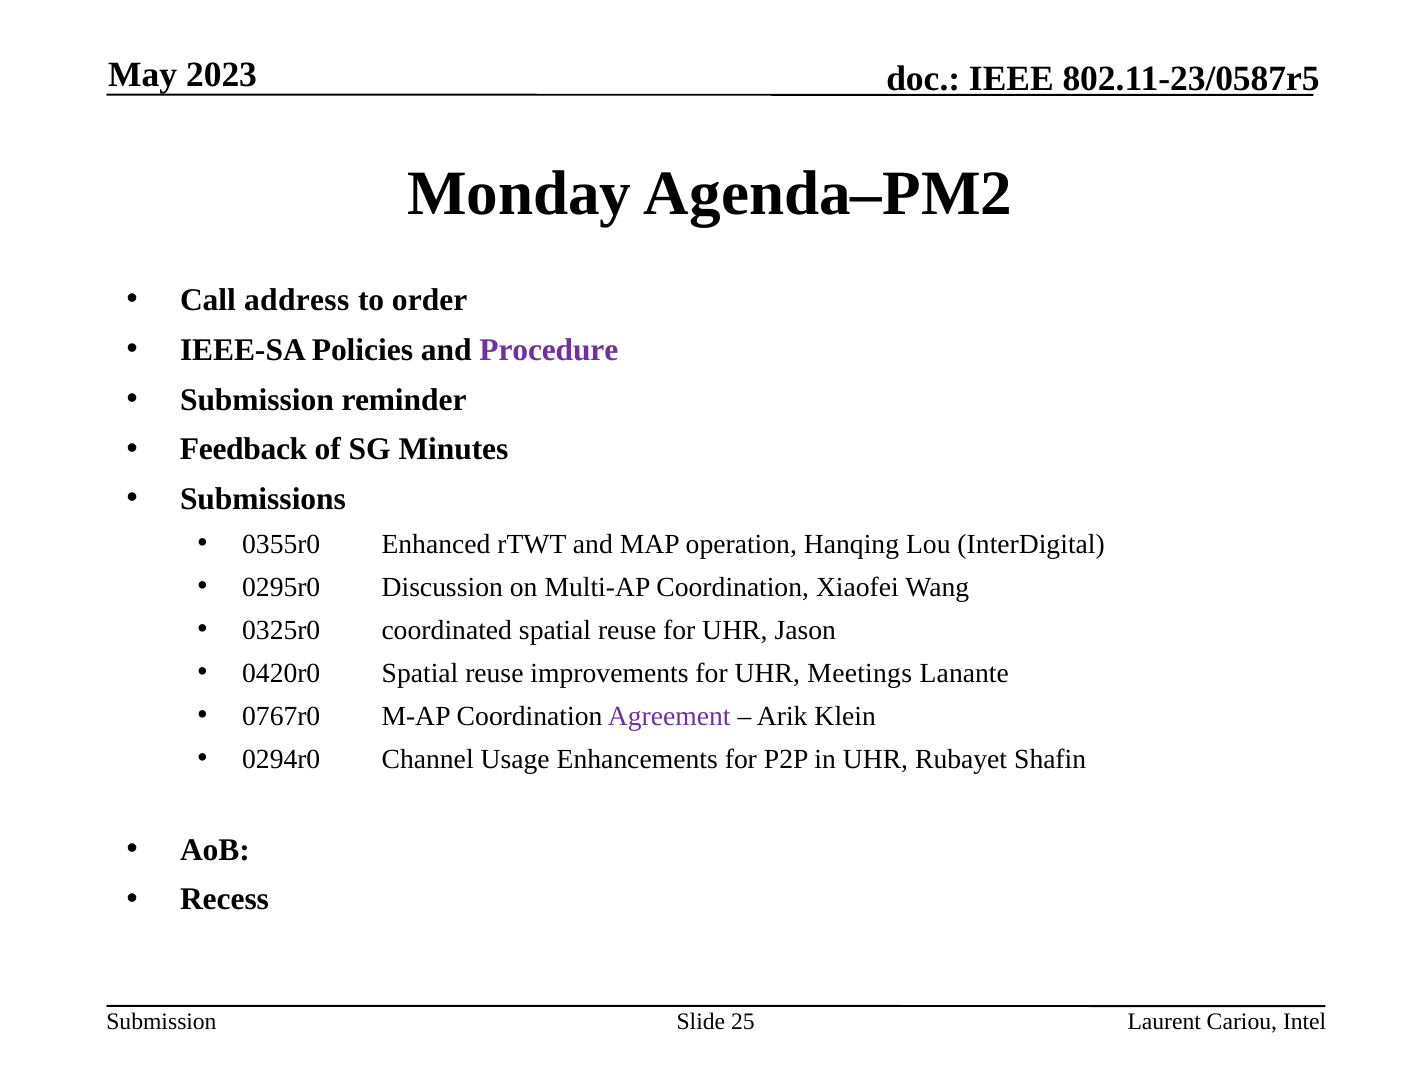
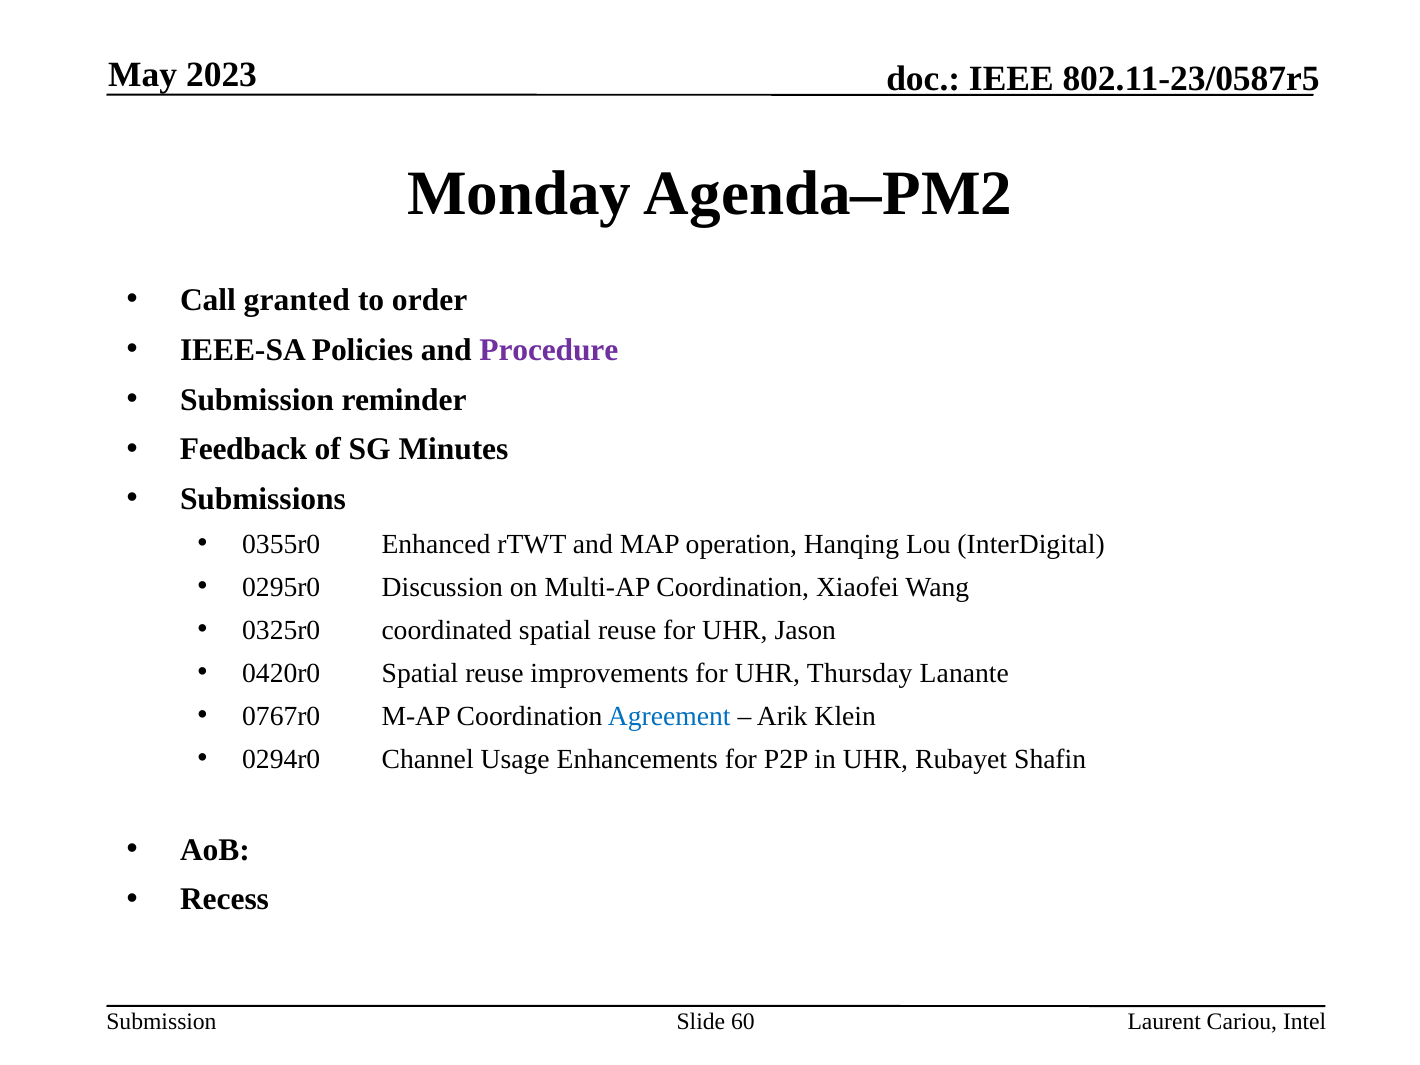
address: address -> granted (297, 300)
Meetings: Meetings -> Thursday (860, 673)
Agreement colour: purple -> blue (669, 716)
25: 25 -> 60 (743, 1021)
